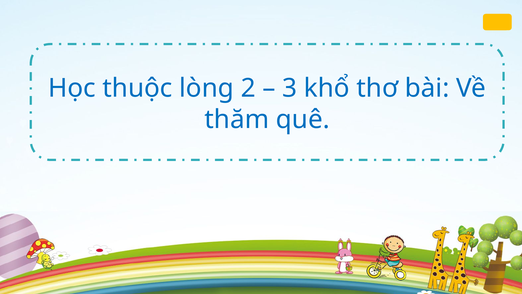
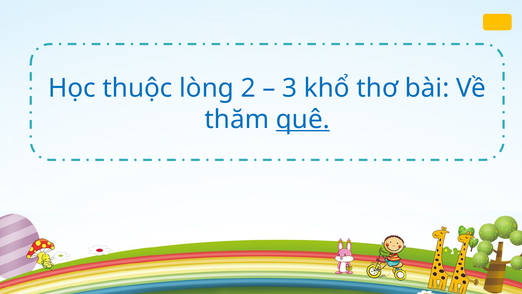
quê underline: none -> present (303, 119)
